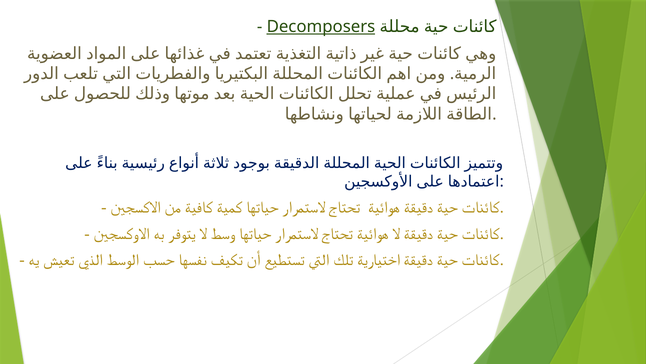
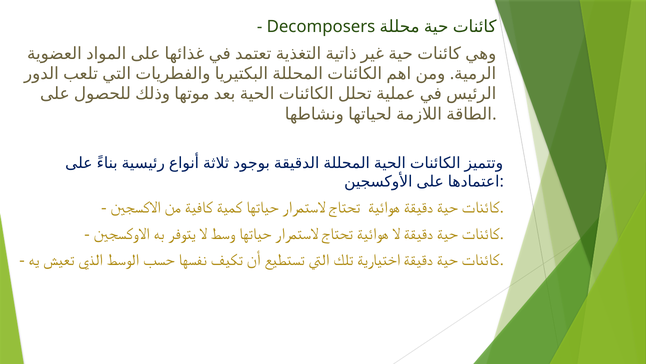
Decomposers underline: present -> none (321, 27)
